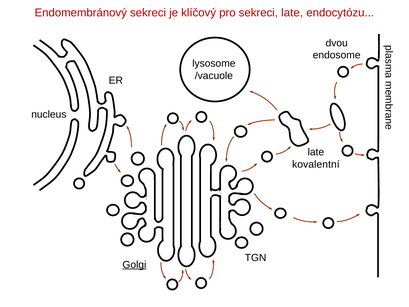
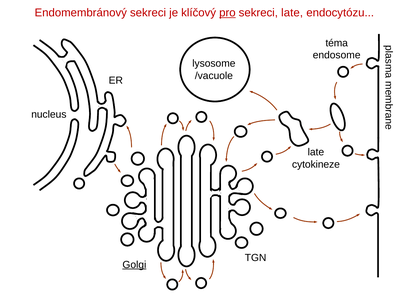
pro underline: none -> present (227, 13)
dvou: dvou -> téma (337, 43)
kovalentní: kovalentní -> cytokineze (316, 164)
